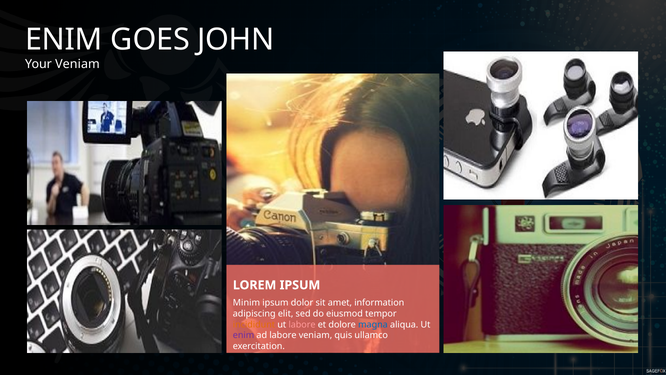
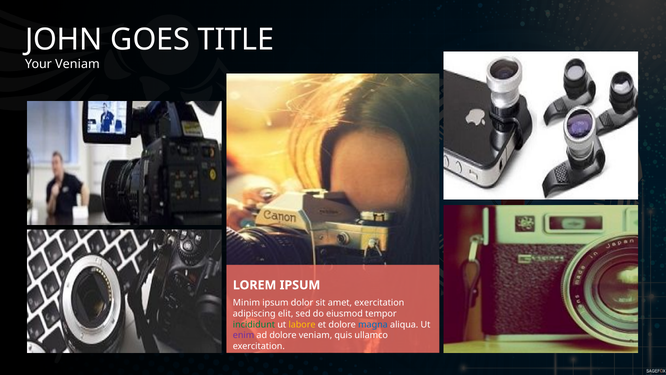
ENIM: ENIM -> JOHN (64, 40)
JOHN: JOHN -> TITLE (236, 40)
amet information: information -> exercitation (379, 303)
incididunt colour: orange -> green (254, 324)
labore colour: pink -> yellow (302, 324)
ad labore: labore -> dolore (283, 335)
